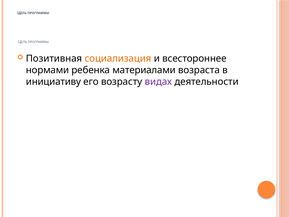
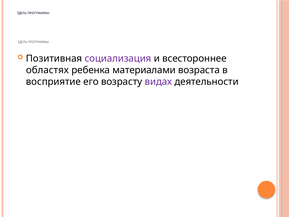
социализация colour: orange -> purple (118, 58)
нормами: нормами -> областях (47, 70)
инициативу: инициативу -> восприятие (53, 82)
